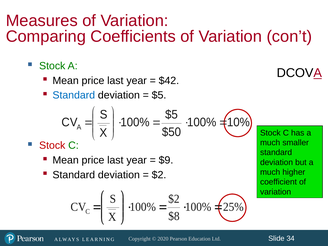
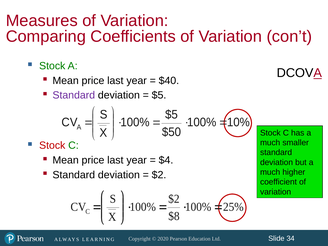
$42: $42 -> $40 (169, 81)
Standard colour: blue -> purple (74, 95)
$9: $9 -> $4 (166, 160)
